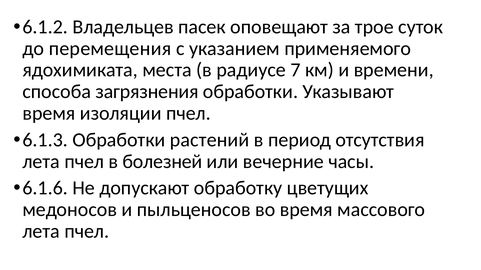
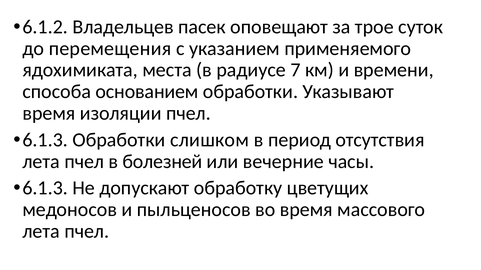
загрязнения: загрязнения -> основанием (147, 92)
растений: растений -> слишком (210, 140)
6.1.6: 6.1.6 -> 6.1.3 (45, 188)
